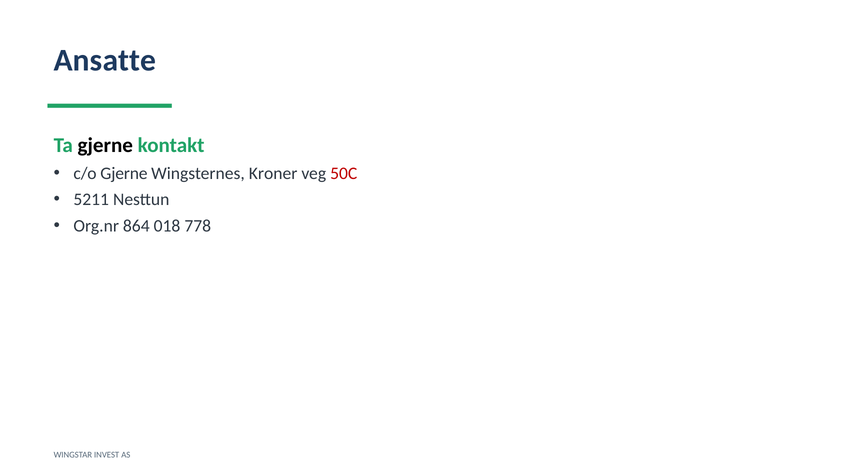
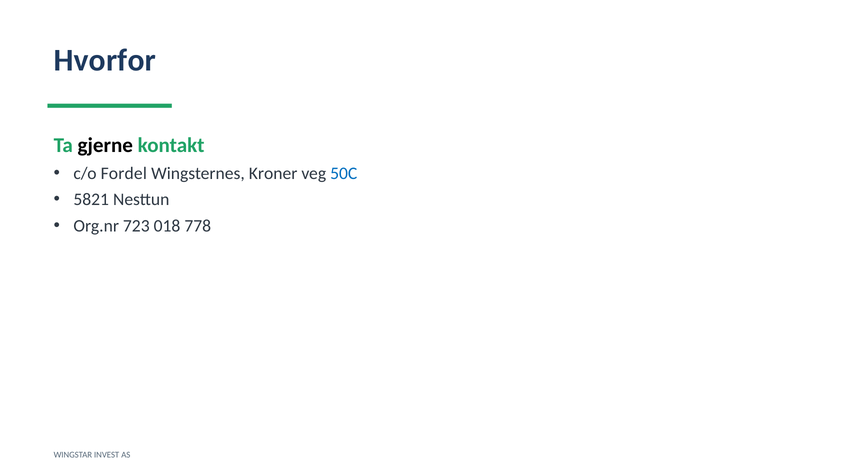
Ansatte: Ansatte -> Hvorfor (105, 60)
c/o Gjerne: Gjerne -> Fordel (124, 173)
50C colour: red -> blue (344, 173)
5211: 5211 -> 5821 (91, 200)
864: 864 -> 723 (136, 226)
